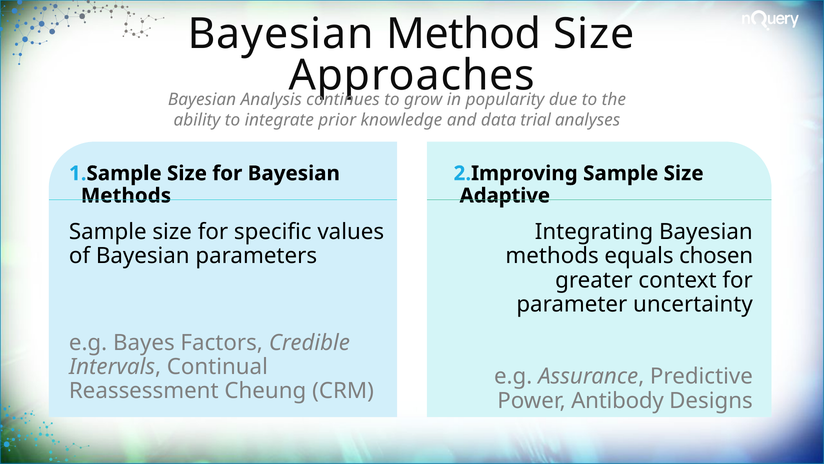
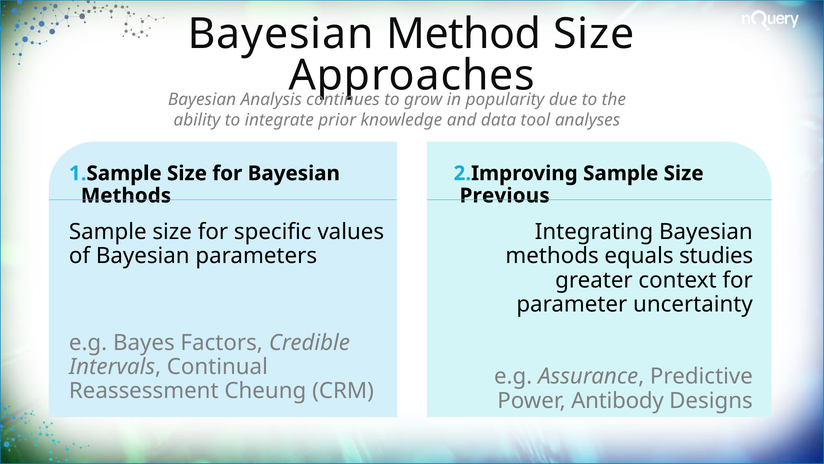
trial: trial -> tool (535, 120)
Adaptive: Adaptive -> Previous (505, 195)
chosen: chosen -> studies (716, 256)
